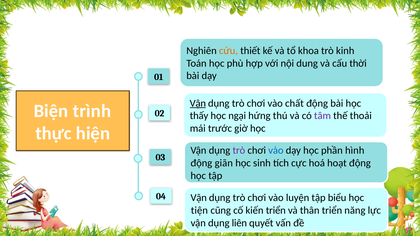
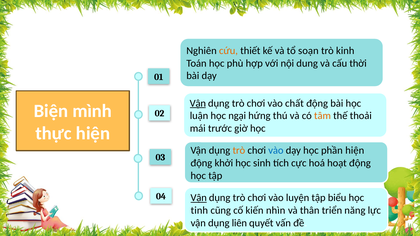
khoa: khoa -> soạn (308, 51)
trình: trình -> mình (92, 111)
thấy: thấy -> luận (199, 116)
tâm colour: purple -> orange (322, 116)
trò colour: purple -> orange (239, 151)
phần hình: hình -> hiện (355, 151)
giãn: giãn -> khởi (224, 163)
Vận underline: none -> present (199, 198)
tiện: tiện -> tinh (199, 211)
kiến triển: triển -> nhìn (276, 211)
